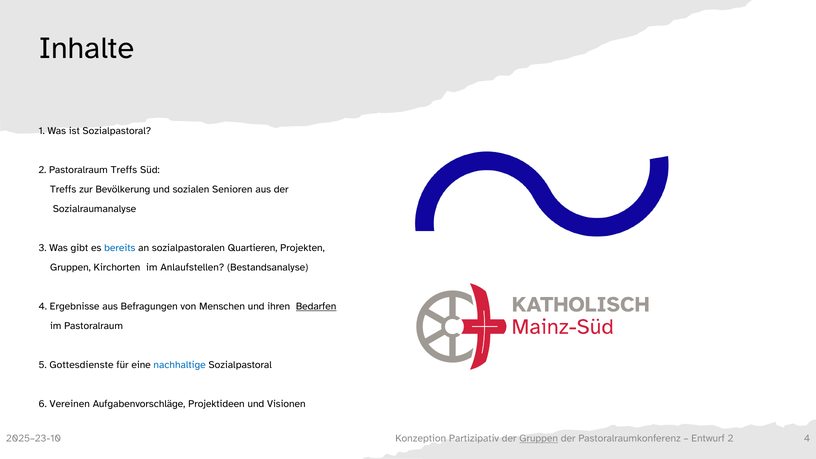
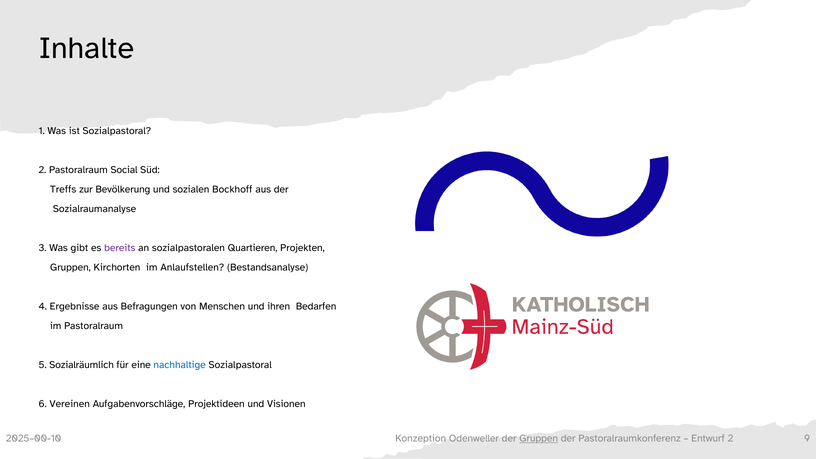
Pastoralraum Treffs: Treffs -> Social (124, 170)
Senioren: Senioren -> Bockhoff (232, 189)
bereits colour: blue -> purple (120, 248)
Bedarfen underline: present -> none (316, 306)
Gottesdienste: Gottesdienste -> Sozialräumlich (82, 365)
2025–23-10: 2025–23-10 -> 2025–00-10 (34, 438)
Partizipativ: Partizipativ -> Odenweller (474, 438)
2 4: 4 -> 9 (807, 438)
